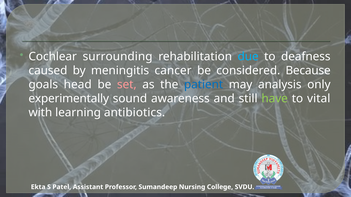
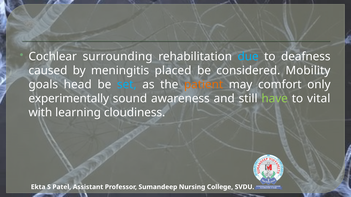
cancer: cancer -> placed (173, 71)
Because: Because -> Mobility (308, 71)
set colour: pink -> light blue (127, 85)
patient colour: blue -> orange (204, 85)
analysis: analysis -> comfort (280, 85)
antibiotics: antibiotics -> cloudiness (135, 113)
